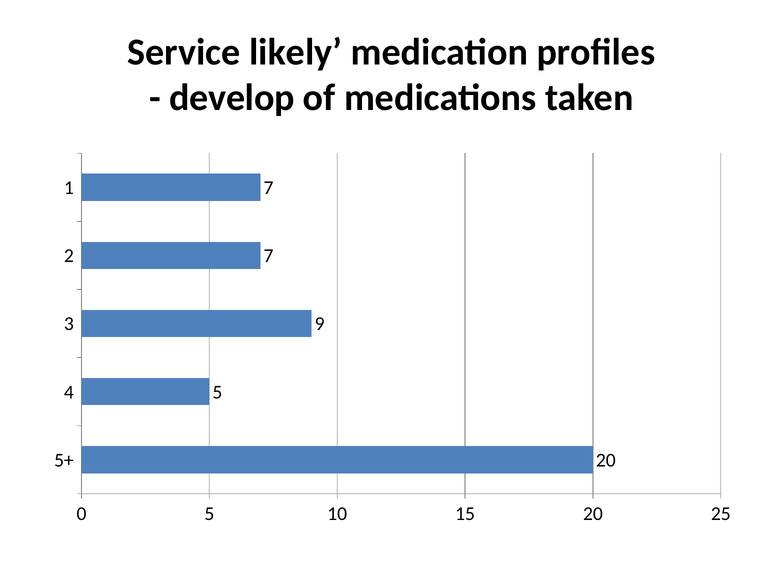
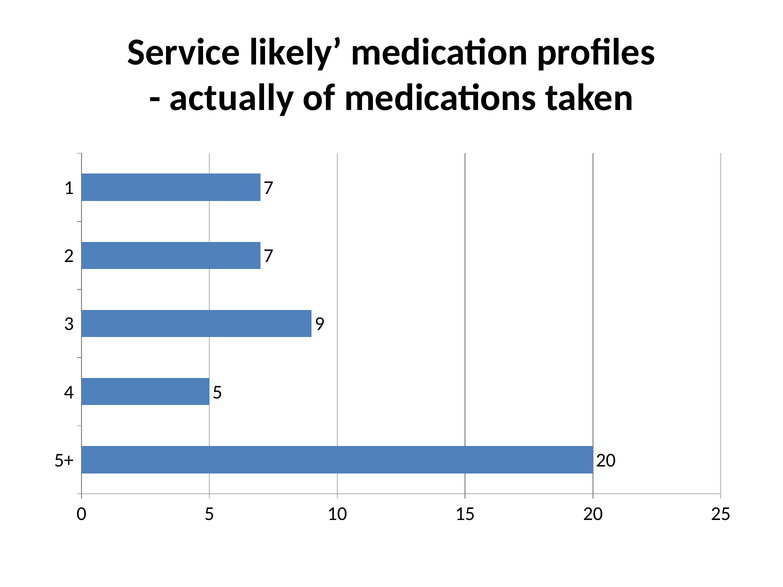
develop: develop -> actually (232, 98)
